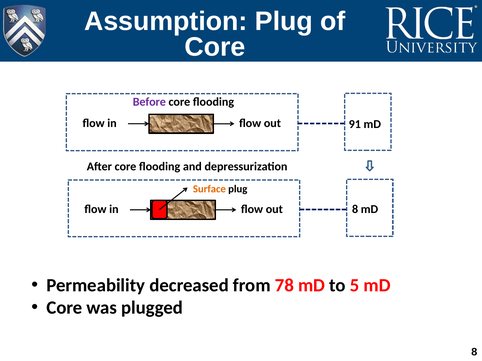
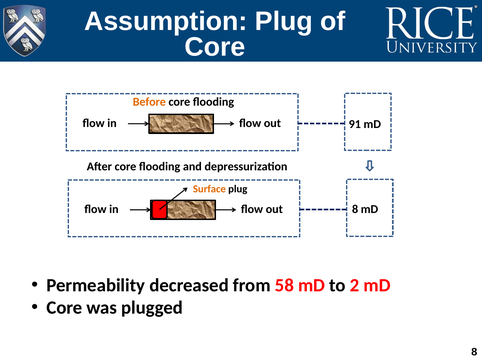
Before colour: purple -> orange (149, 102)
78: 78 -> 58 (284, 286)
5: 5 -> 2 (355, 286)
